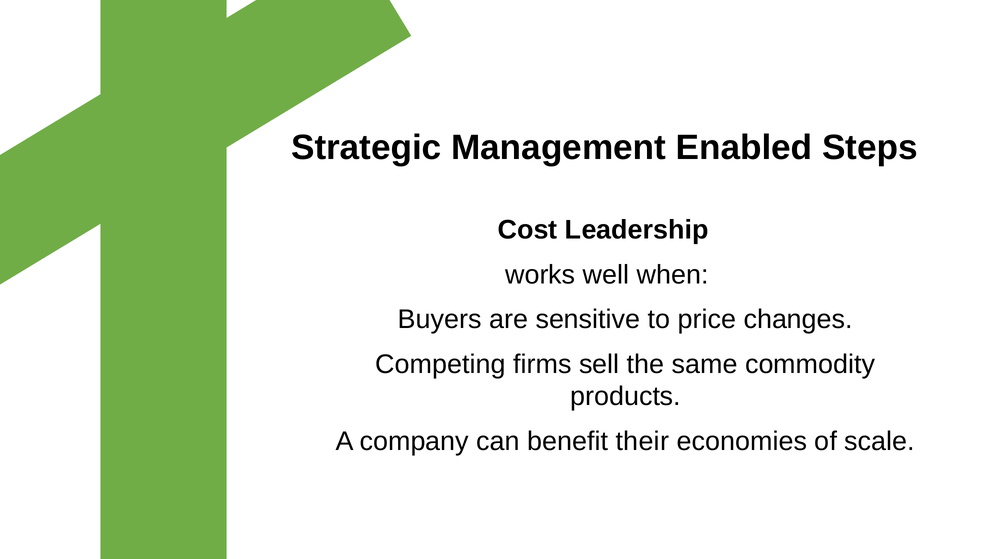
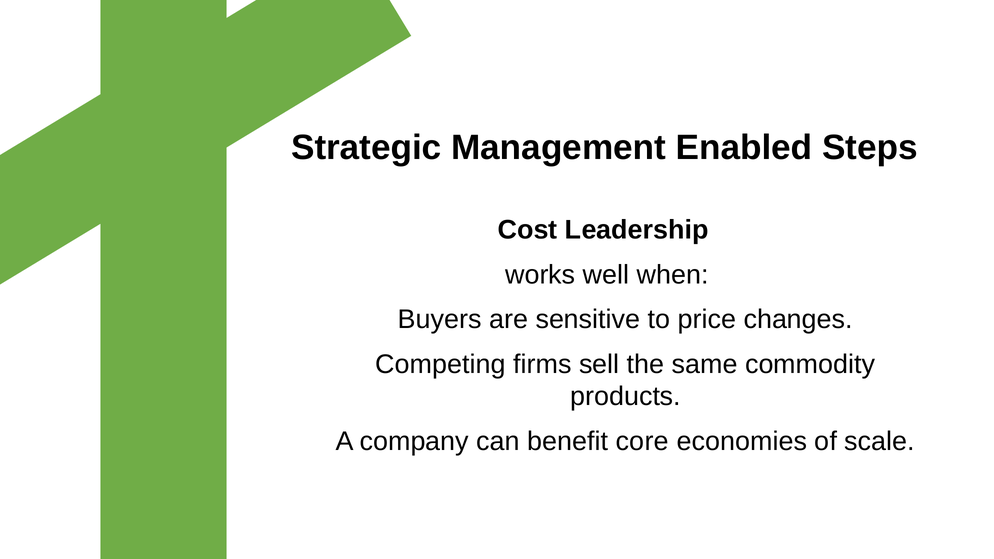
their: their -> core (642, 441)
